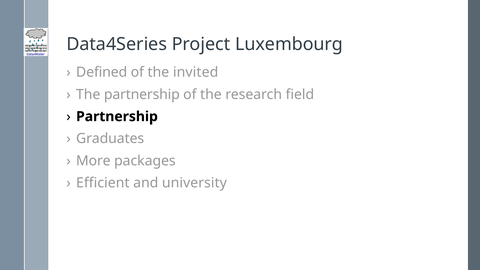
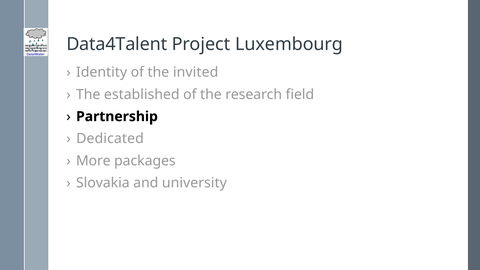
Data4Series: Data4Series -> Data4Talent (117, 44)
Defined: Defined -> Identity (102, 72)
The partnership: partnership -> established (142, 94)
Graduates: Graduates -> Dedicated (110, 139)
Efficient: Efficient -> Slovakia (103, 183)
